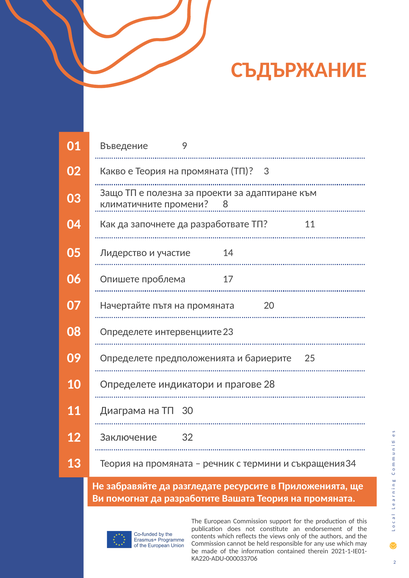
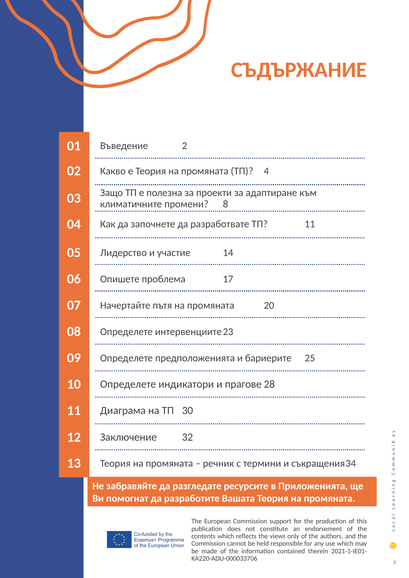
Въведение 9: 9 -> 2 (185, 146)
3: 3 -> 4 (266, 171)
